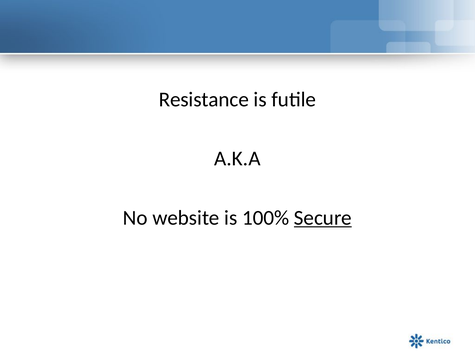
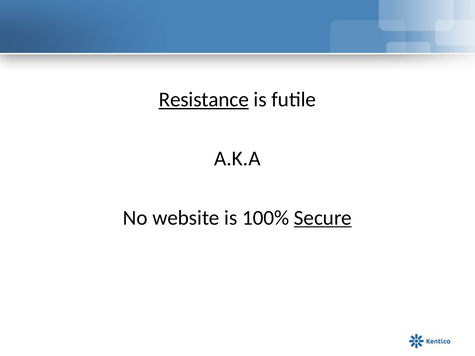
Resistance underline: none -> present (204, 100)
